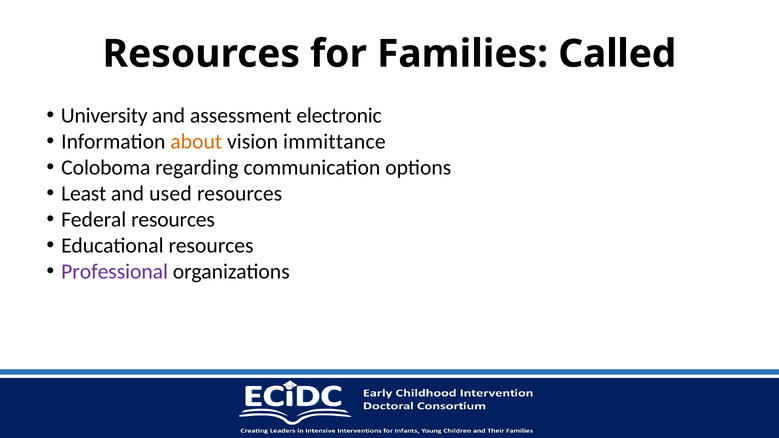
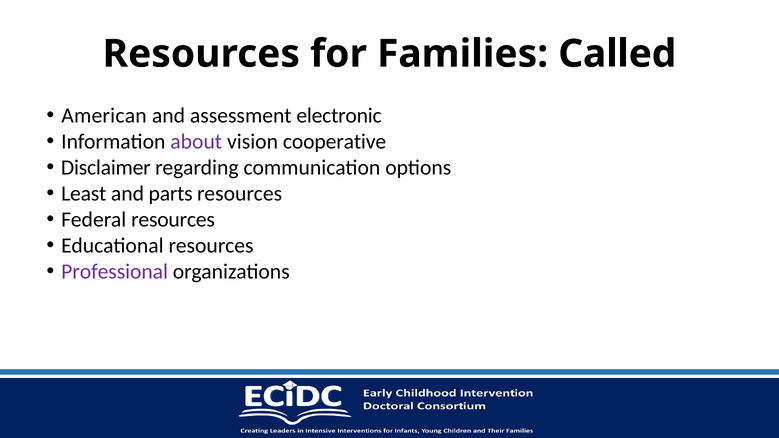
University: University -> American (104, 116)
about colour: orange -> purple (196, 142)
immittance: immittance -> cooperative (335, 142)
Coloboma: Coloboma -> Disclaimer (106, 168)
used: used -> parts (171, 194)
